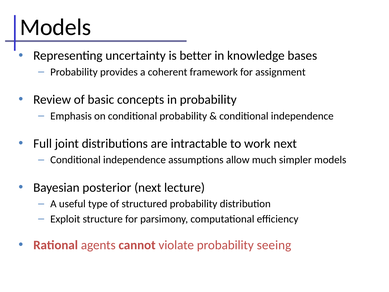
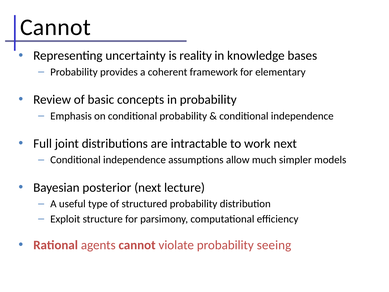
Models: Models -> Cannot (55, 27)
better: better -> reality (196, 56)
assignment: assignment -> elementary (280, 72)
